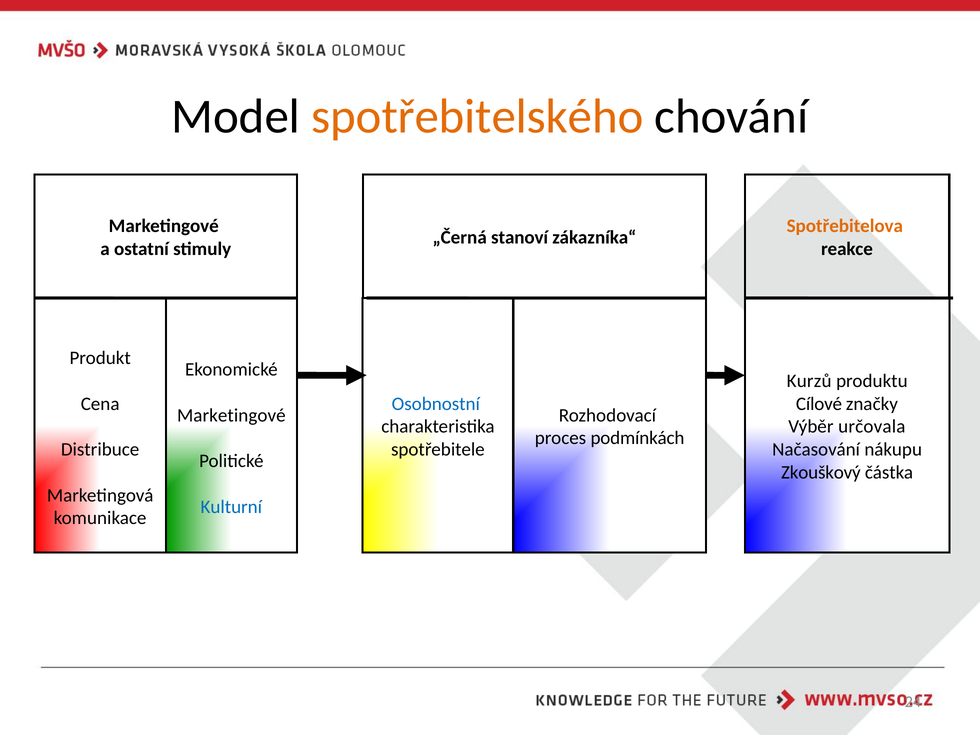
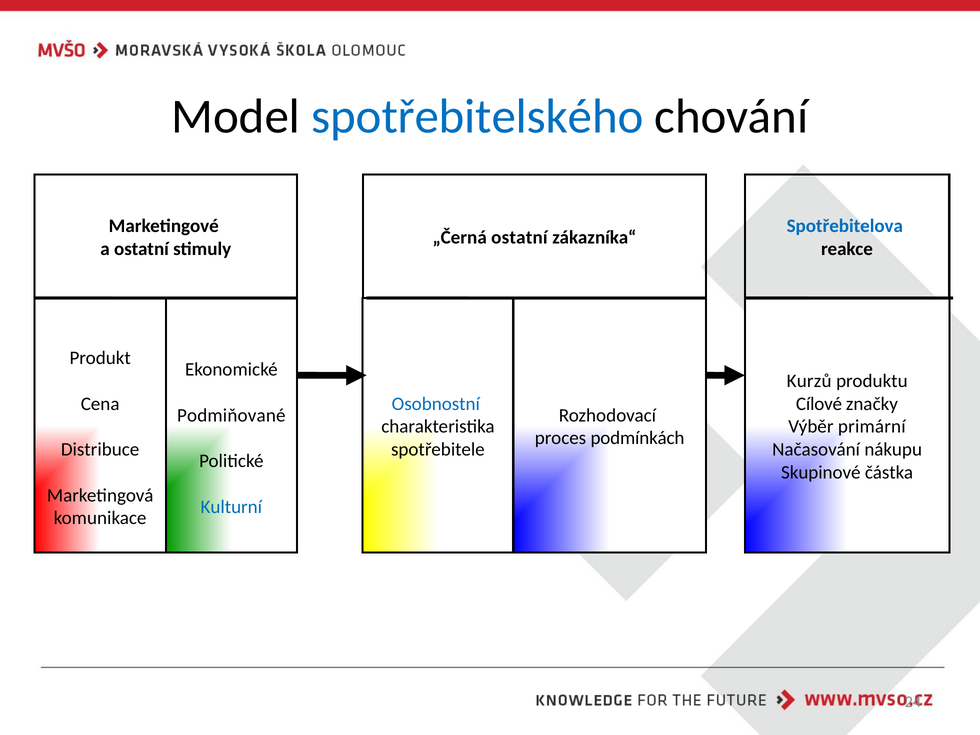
spotřebitelského colour: orange -> blue (477, 117)
Spotřebitelova colour: orange -> blue (845, 226)
„Černá stanoví: stanoví -> ostatní (519, 238)
Marketingové: Marketingové -> Podmiňované (231, 415)
určovala: určovala -> primární (872, 427)
Zkouškový: Zkouškový -> Skupinové (821, 472)
